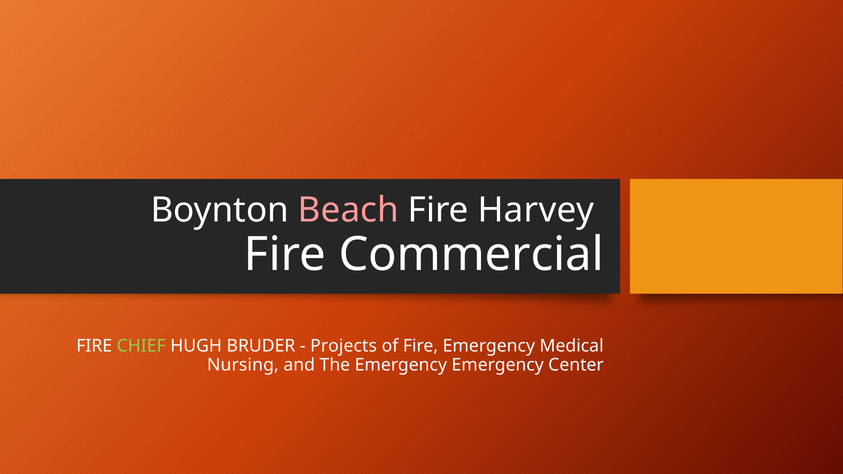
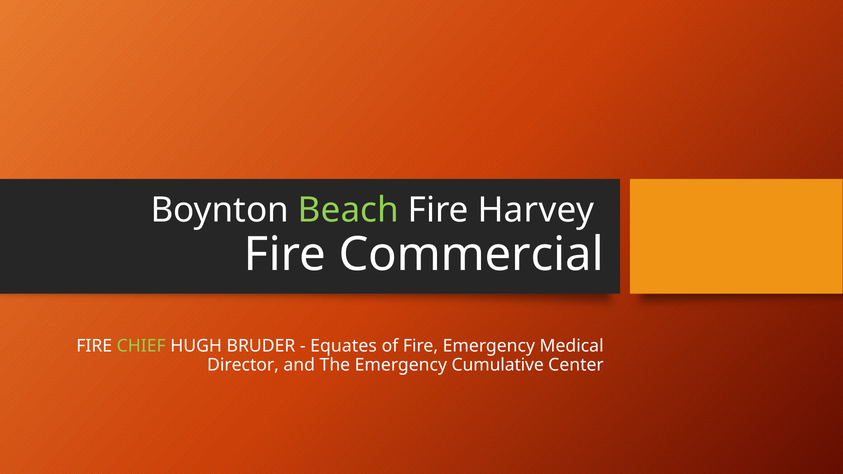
Beach colour: pink -> light green (348, 210)
Projects: Projects -> Equates (344, 346)
Nursing: Nursing -> Director (243, 365)
Emergency Emergency: Emergency -> Cumulative (498, 365)
